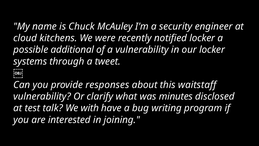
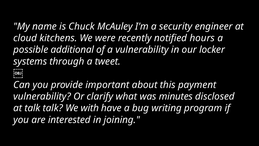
notified locker: locker -> hours (202, 38)
responses: responses -> important (107, 85)
waitstaff: waitstaff -> payment (197, 85)
at test: test -> talk (32, 108)
